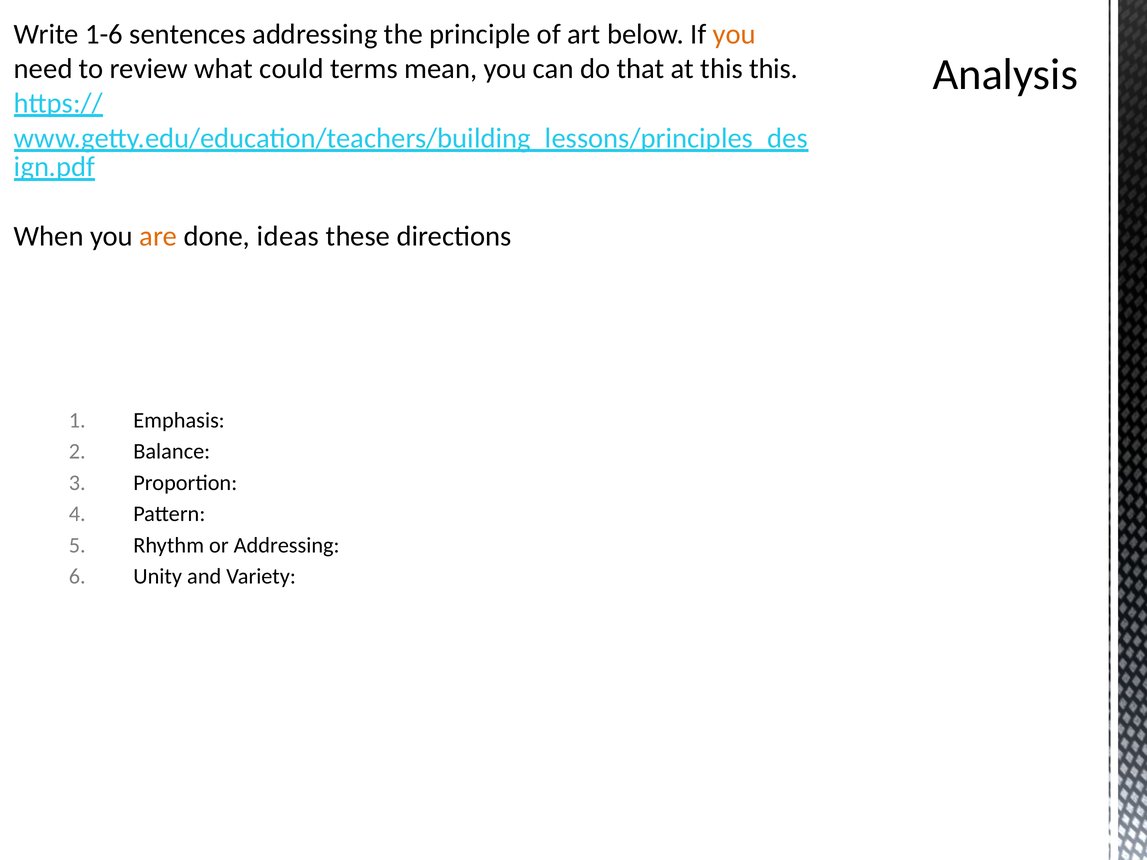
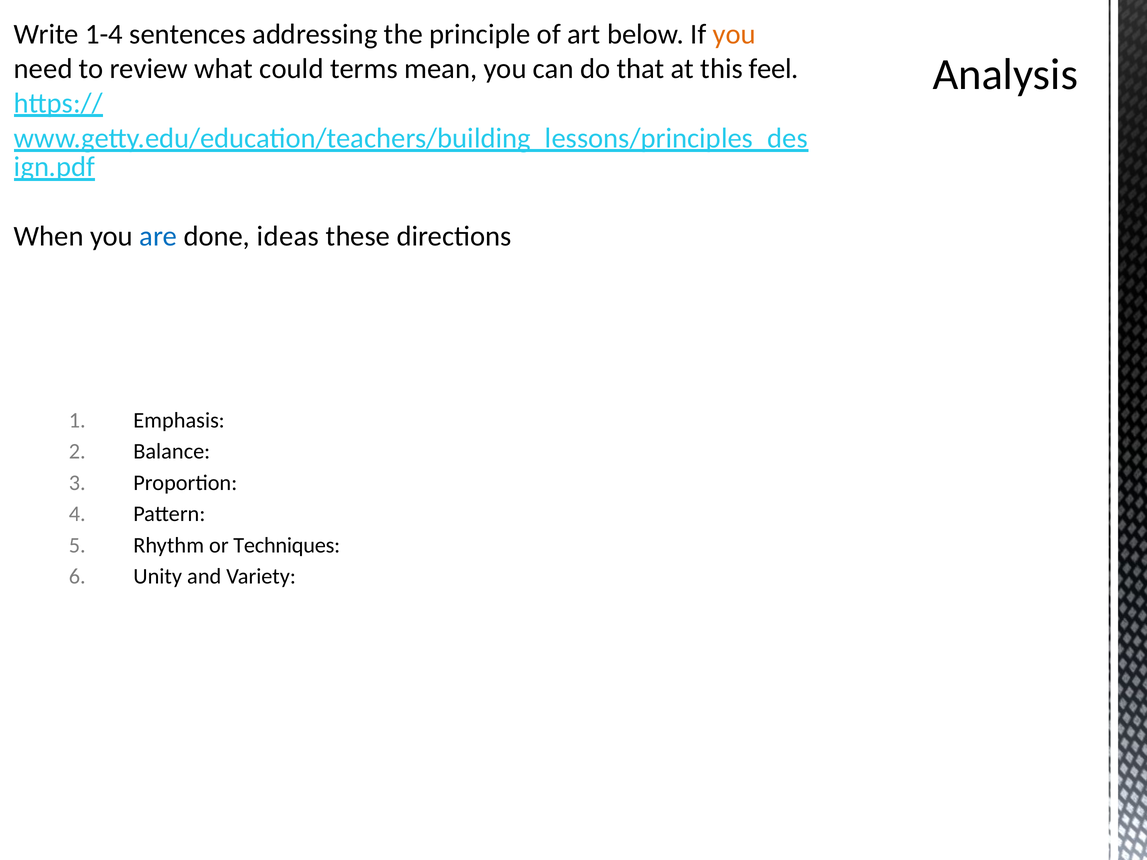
1-6: 1-6 -> 1-4 (104, 34)
this this: this -> feel (774, 69)
are colour: orange -> blue (158, 236)
or Addressing: Addressing -> Techniques (287, 546)
